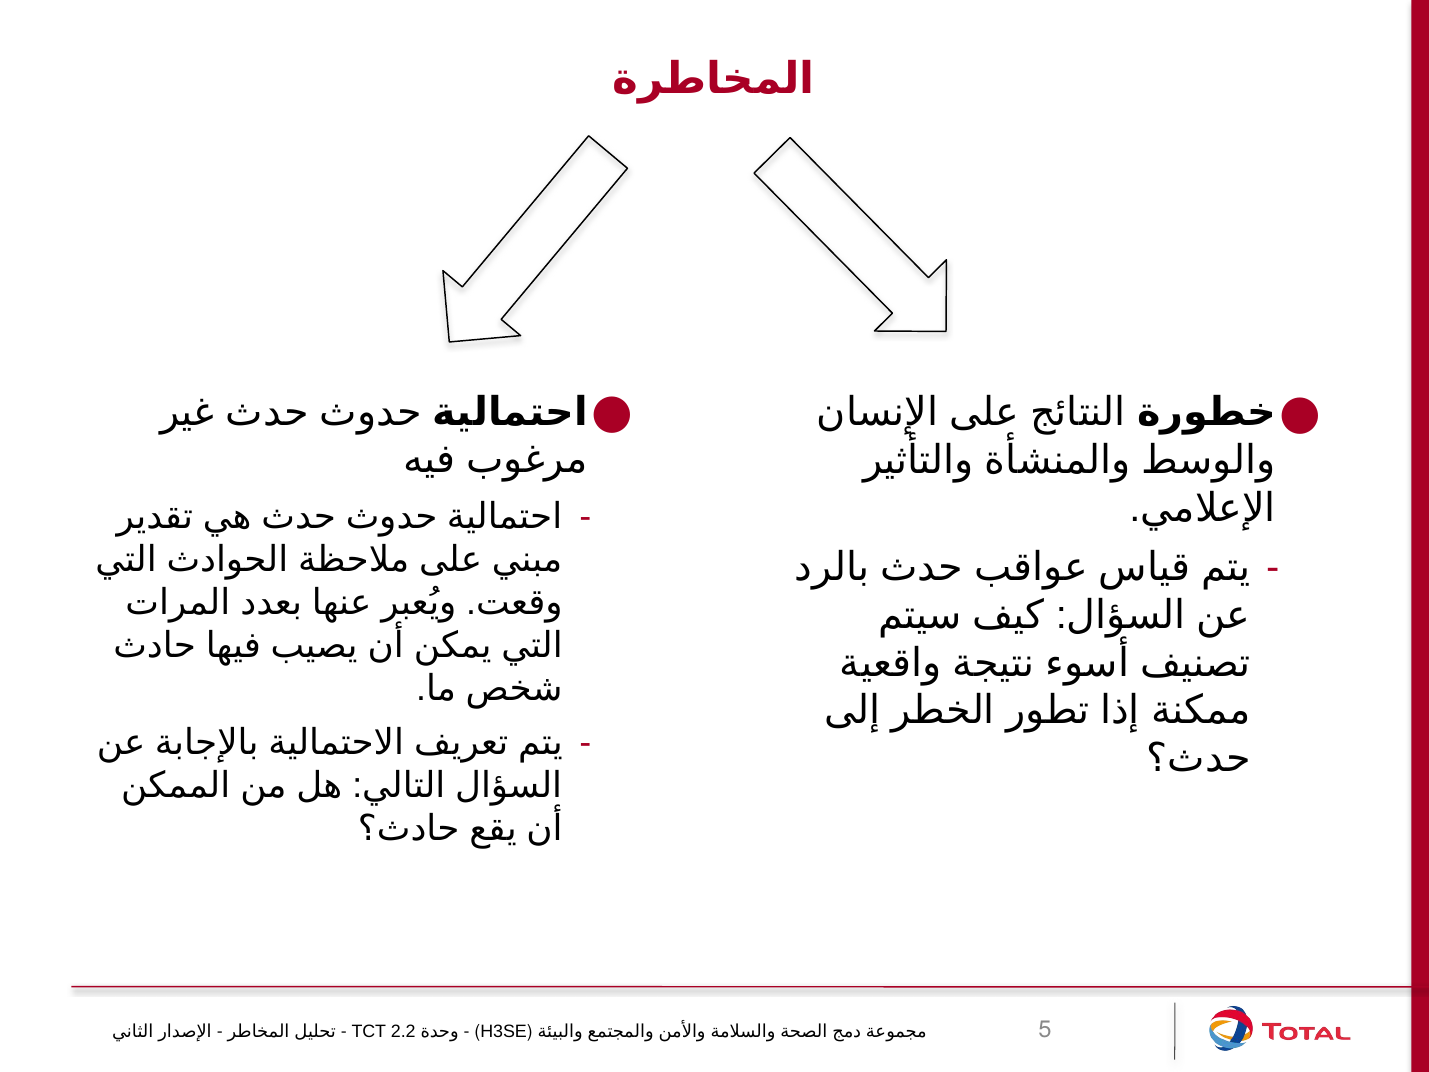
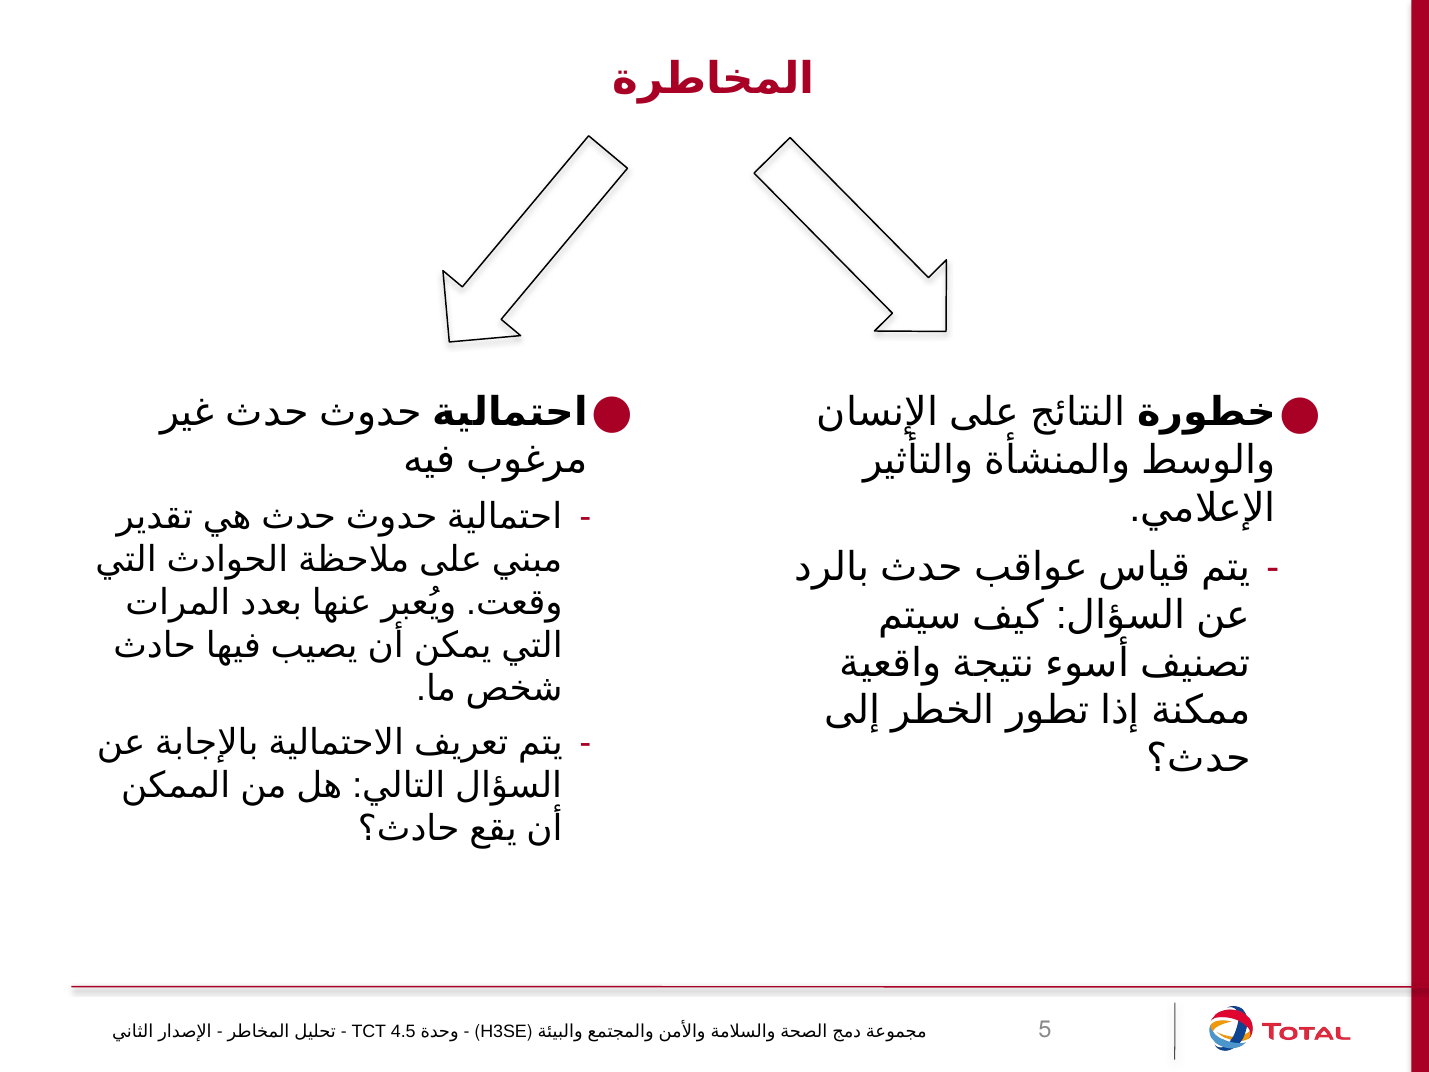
2.2: 2.2 -> 4.5 (403, 1032)
